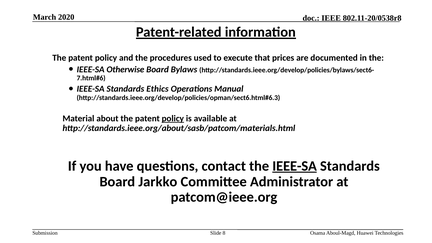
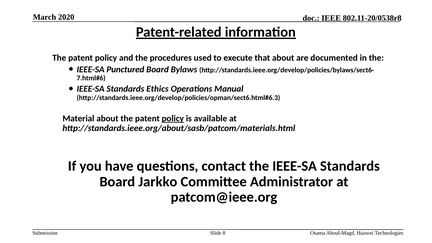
that prices: prices -> about (283, 58)
Otherwise: Otherwise -> Punctured (125, 69)
IEEE-SA underline: present -> none (295, 166)
